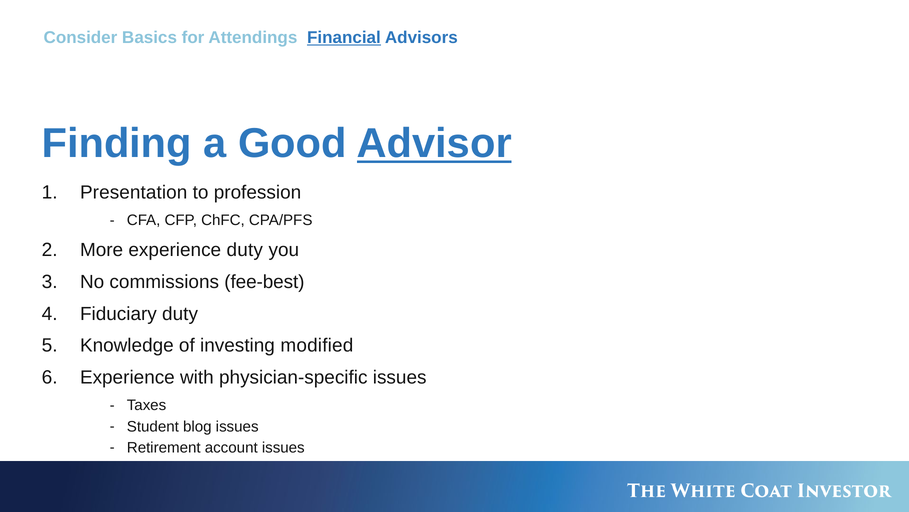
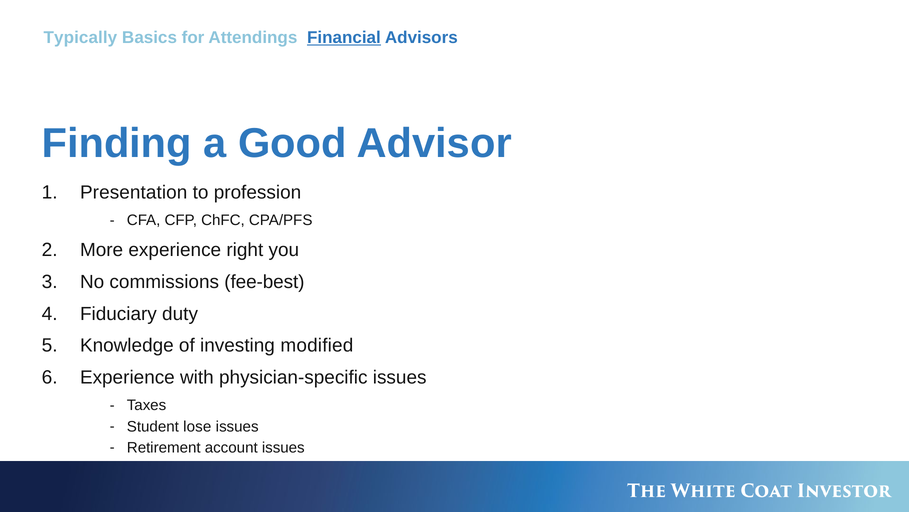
Consider: Consider -> Typically (80, 37)
Advisor underline: present -> none (434, 144)
experience duty: duty -> right (245, 250)
blog: blog -> lose (197, 426)
